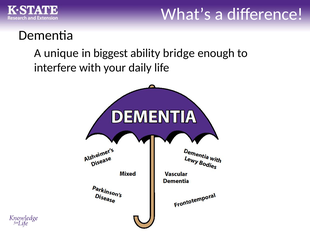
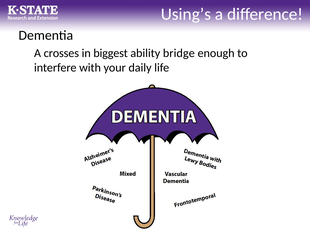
What’s: What’s -> Using’s (186, 14)
unique: unique -> crosses (61, 53)
